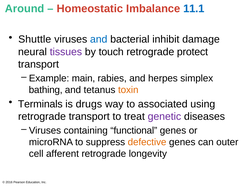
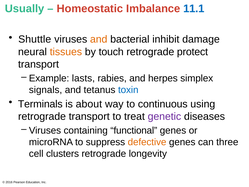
Around: Around -> Usually (25, 9)
and colour: blue -> orange (99, 39)
tissues colour: purple -> orange (66, 52)
main: main -> lasts (83, 78)
bathing: bathing -> signals (46, 90)
toxin colour: orange -> blue (128, 90)
drugs: drugs -> about (89, 104)
associated: associated -> continuous (163, 104)
outer: outer -> three (227, 142)
afferent: afferent -> clusters (63, 154)
